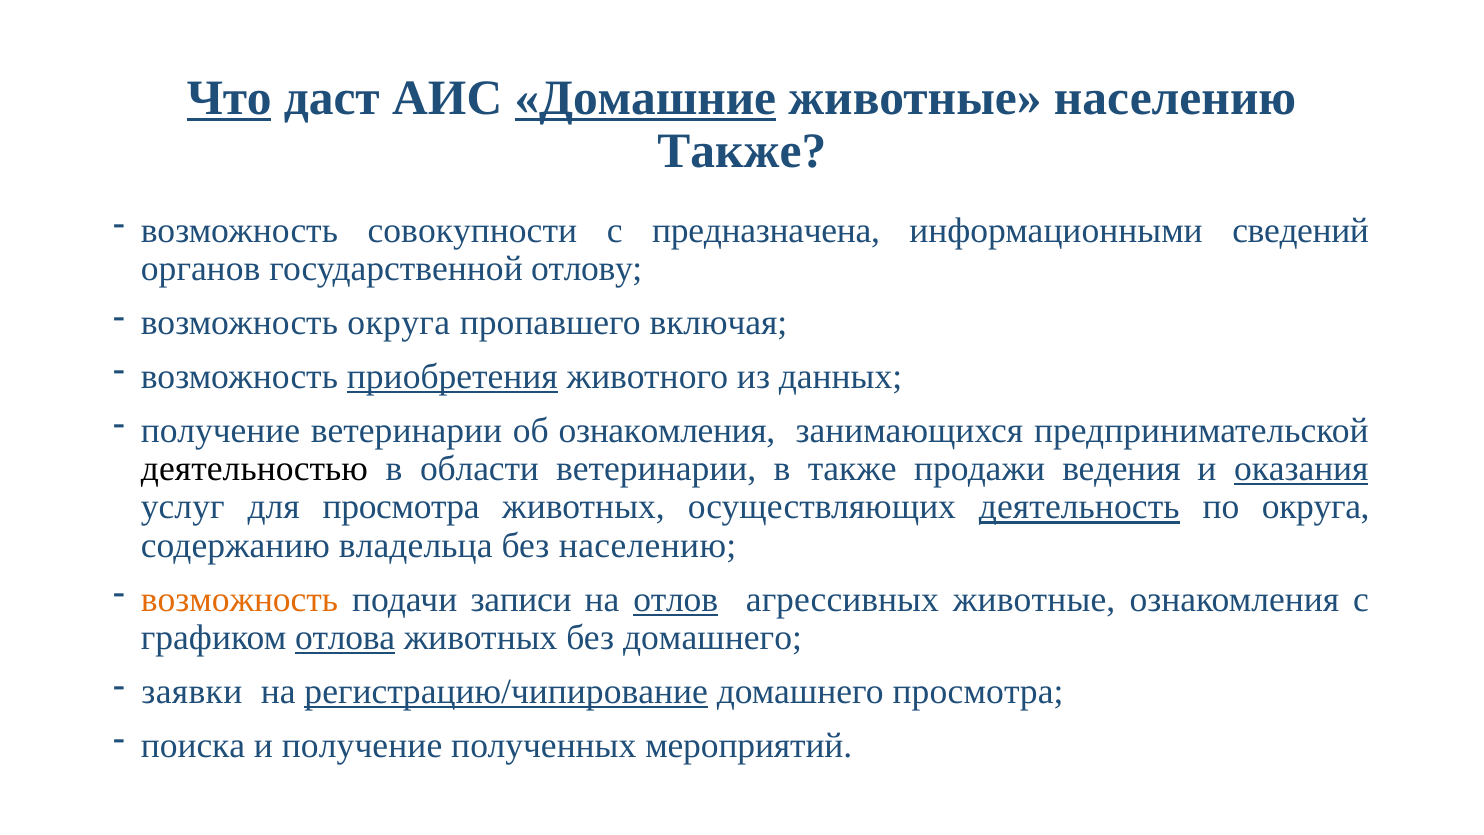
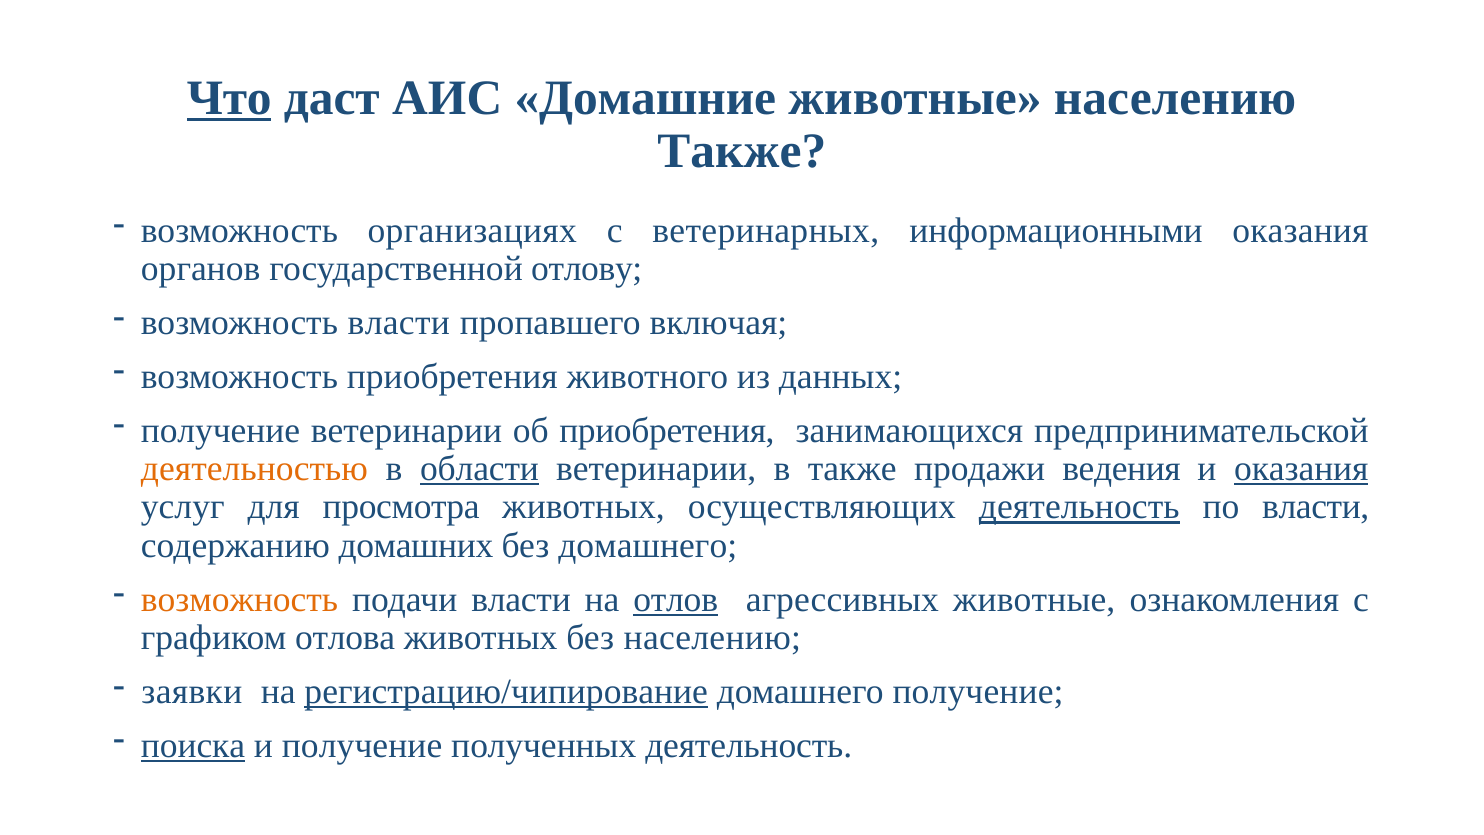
Домашние underline: present -> none (645, 98)
совокупности: совокупности -> организациях (472, 230)
предназначена: предназначена -> ветеринарных (766, 230)
информационными сведений: сведений -> оказания (1300, 230)
возможность округа: округа -> власти (399, 323)
приобретения underline: present -> none (452, 376)
об ознакомления: ознакомления -> приобретения (667, 430)
деятельностью colour: black -> orange (254, 469)
области underline: none -> present (480, 469)
по округа: округа -> власти (1316, 507)
владельца: владельца -> домашних (416, 545)
без населению: населению -> домашнего (648, 545)
подачи записи: записи -> власти (521, 599)
отлова underline: present -> none (345, 638)
без домашнего: домашнего -> населению (712, 638)
домашнего просмотра: просмотра -> получение (978, 692)
поиска underline: none -> present (193, 745)
полученных мероприятий: мероприятий -> деятельность (749, 745)
